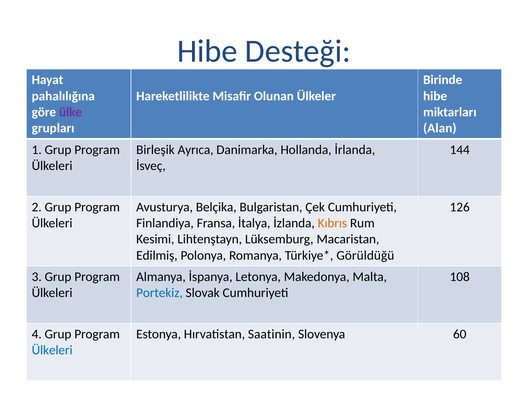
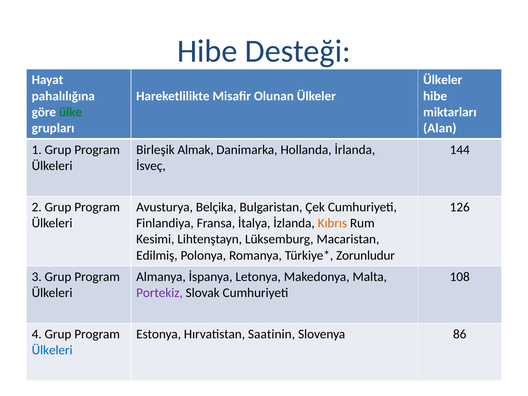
Birinde: Birinde -> Ülkeler (443, 80)
ülke colour: purple -> green (71, 112)
Ayrıca: Ayrıca -> Almak (196, 150)
Görüldüğü: Görüldüğü -> Zorunludur (366, 255)
Portekiz colour: blue -> purple (159, 293)
60: 60 -> 86 (460, 334)
